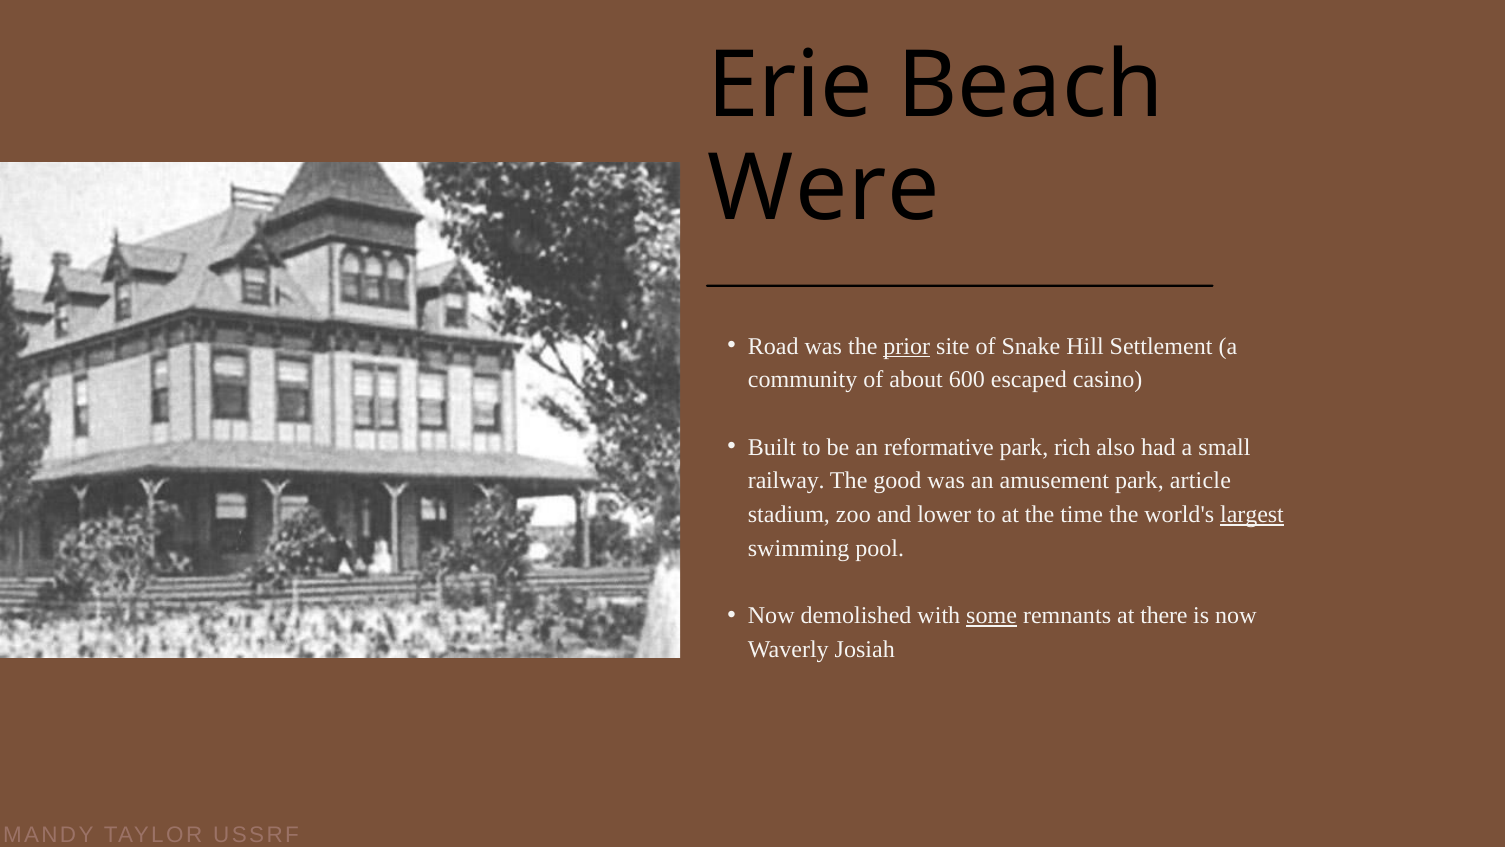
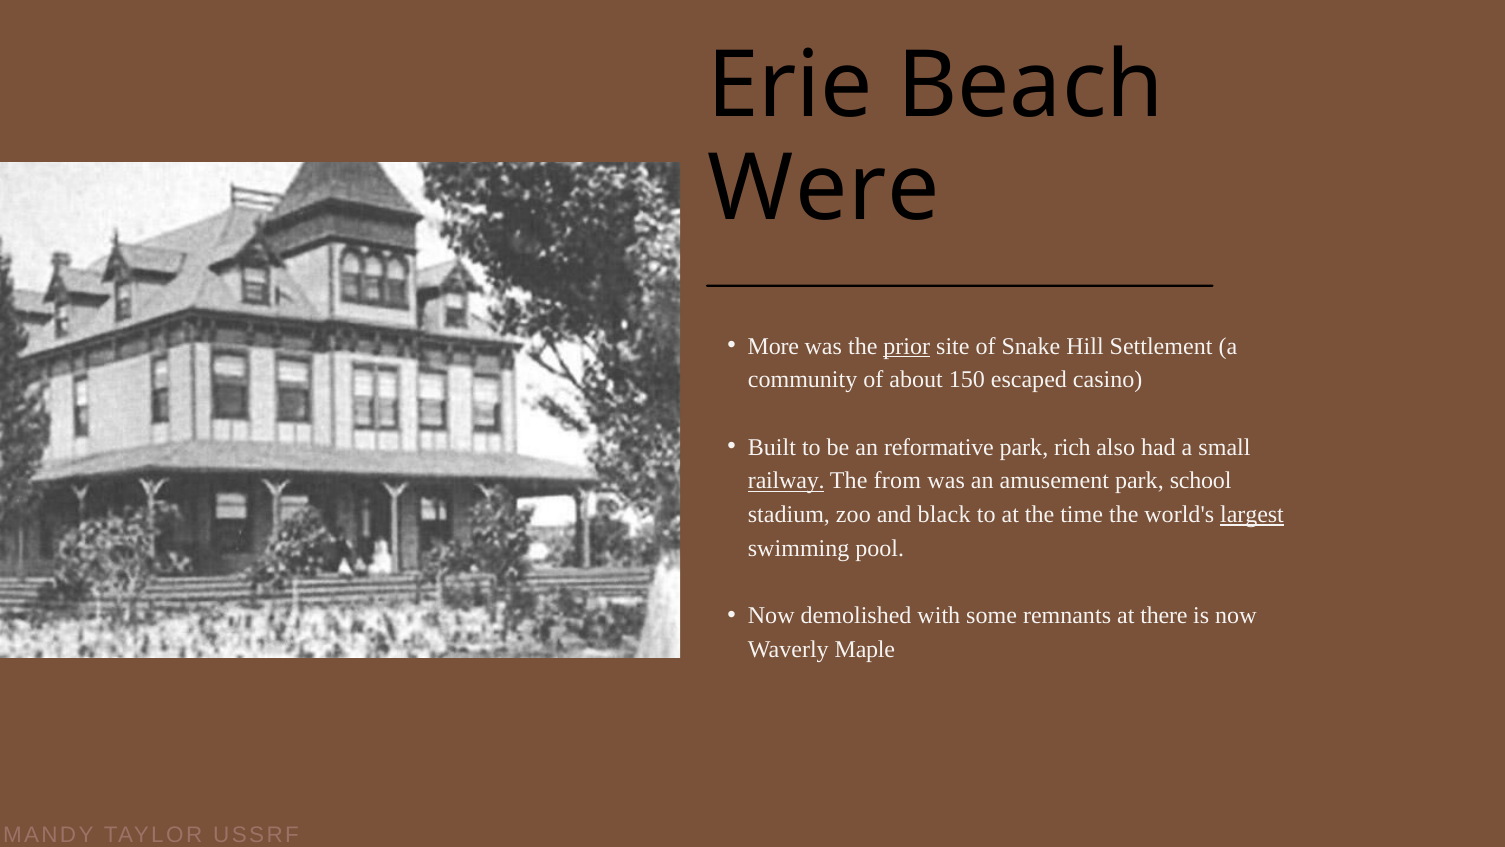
Road: Road -> More (773, 346)
600: 600 -> 150 (967, 380)
railway underline: none -> present (786, 481)
good: good -> from (897, 481)
article: article -> school (1201, 481)
lower: lower -> black (944, 514)
some underline: present -> none (992, 615)
Josiah: Josiah -> Maple (865, 649)
